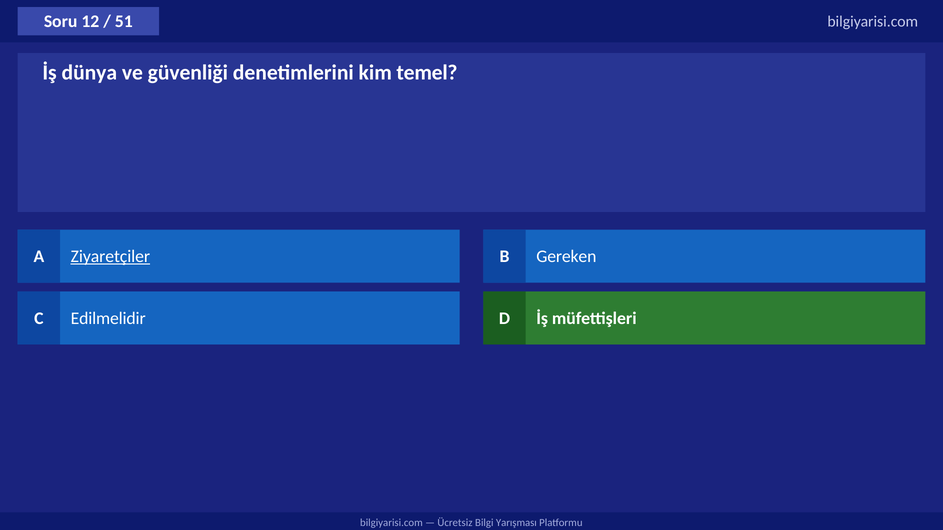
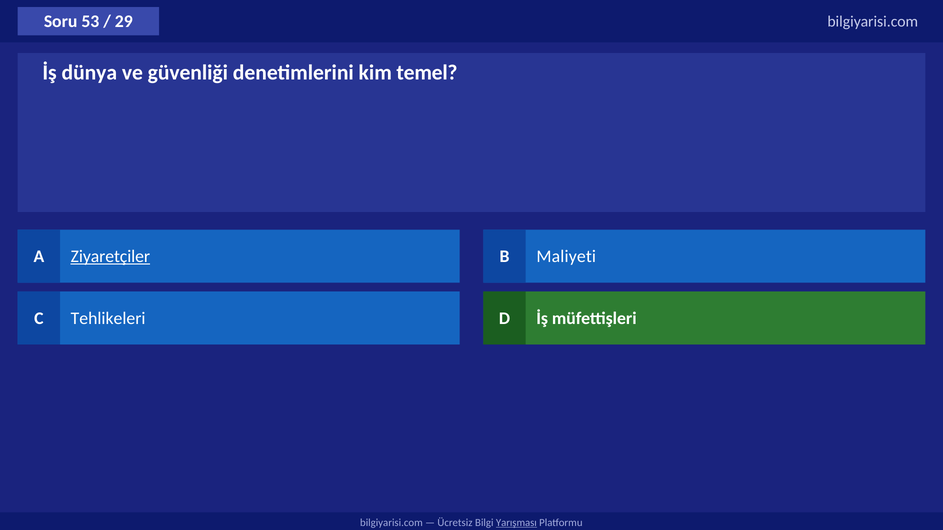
12: 12 -> 53 (90, 22)
51: 51 -> 29 (124, 22)
Gereken: Gereken -> Maliyeti (566, 257)
Edilmelidir: Edilmelidir -> Tehlikeleri (108, 318)
Yarışması underline: none -> present (516, 523)
